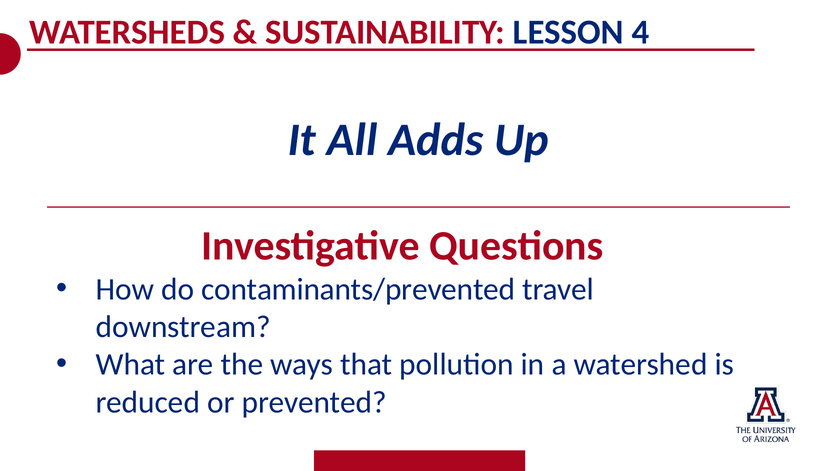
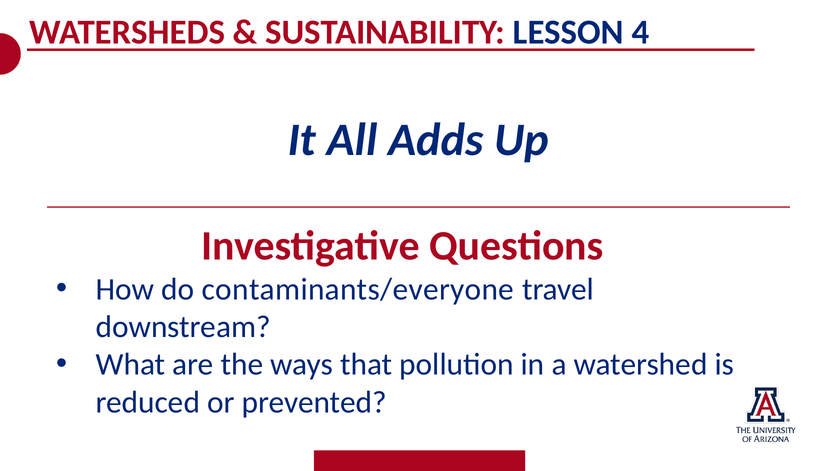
contaminants/prevented: contaminants/prevented -> contaminants/everyone (358, 289)
